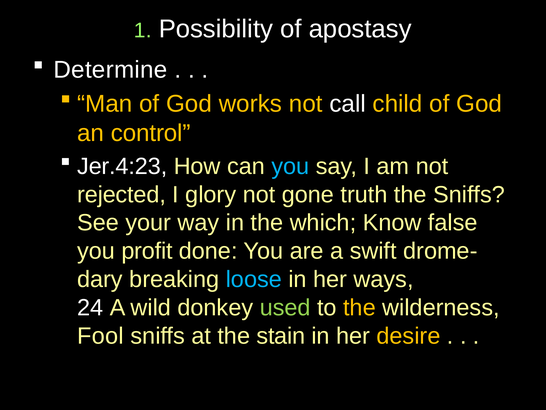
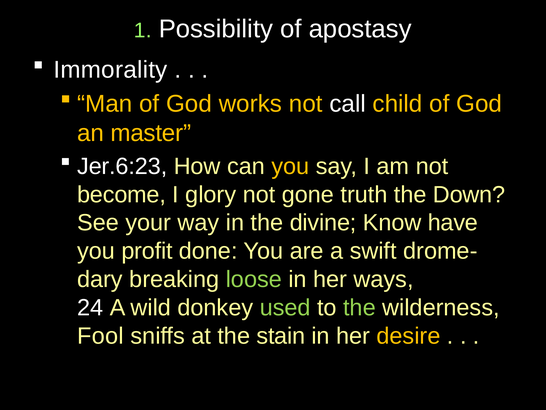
Determine: Determine -> Immorality (110, 70)
control: control -> master (151, 133)
Jer.4:23: Jer.4:23 -> Jer.6:23 (122, 166)
you colour: light blue -> yellow (290, 166)
rejected: rejected -> become (122, 194)
the Sniffs: Sniffs -> Down (469, 194)
which: which -> divine (323, 223)
false: false -> have (453, 223)
loose colour: light blue -> light green (254, 279)
the colour: yellow -> light green (359, 307)
